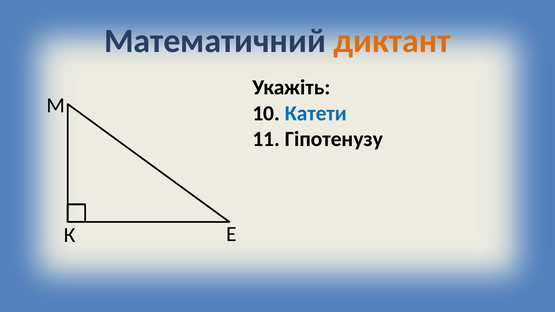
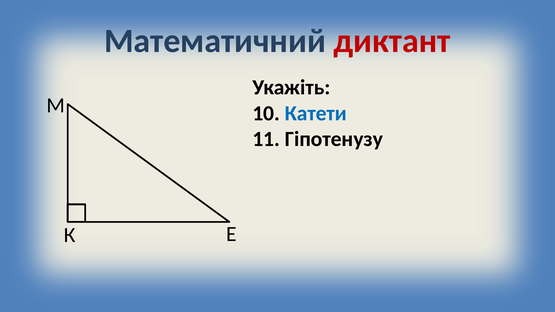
диктант colour: orange -> red (392, 41)
